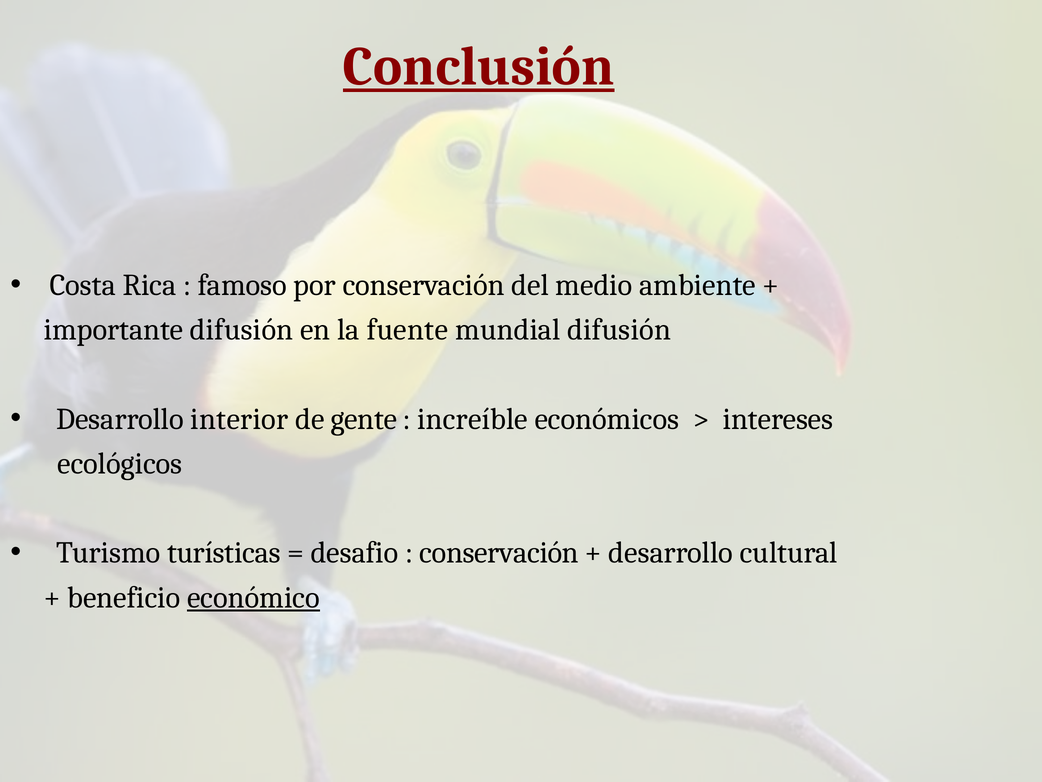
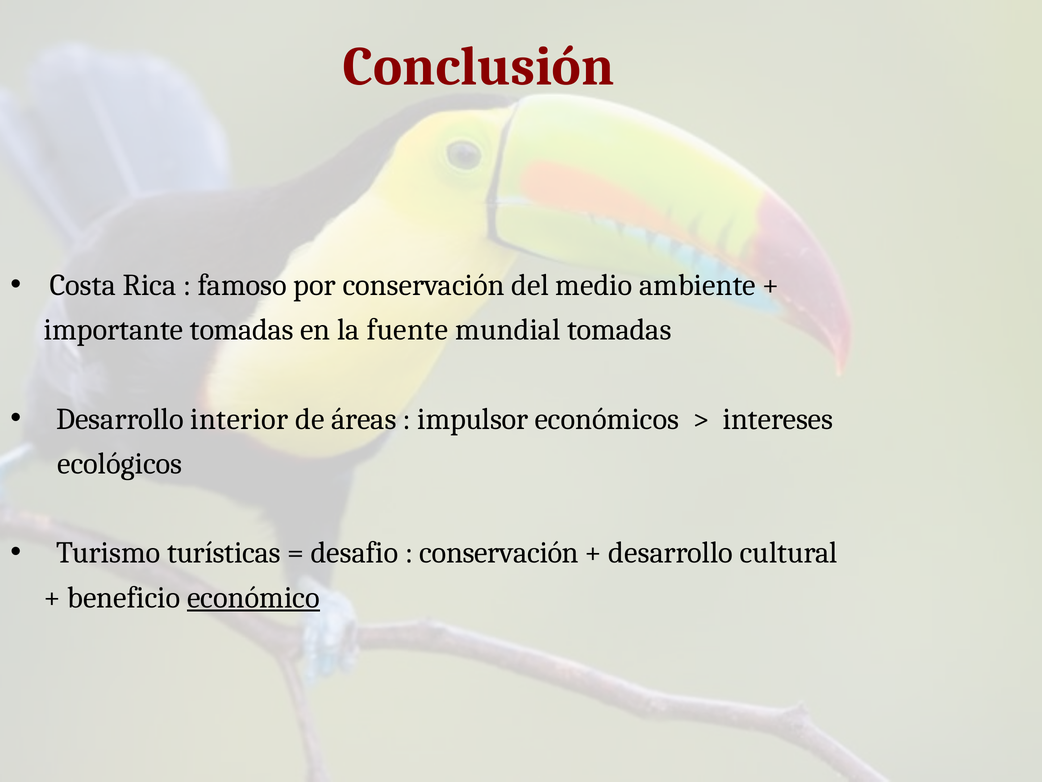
Conclusión underline: present -> none (479, 67)
importante difusión: difusión -> tomadas (242, 330)
mundial difusión: difusión -> tomadas (619, 330)
gente: gente -> áreas (364, 419)
increíble: increíble -> impulsor (473, 419)
